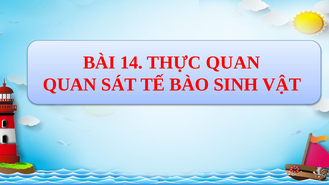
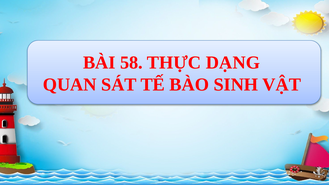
14: 14 -> 58 (131, 63)
THỰC QUAN: QUAN -> DẠNG (233, 63)
